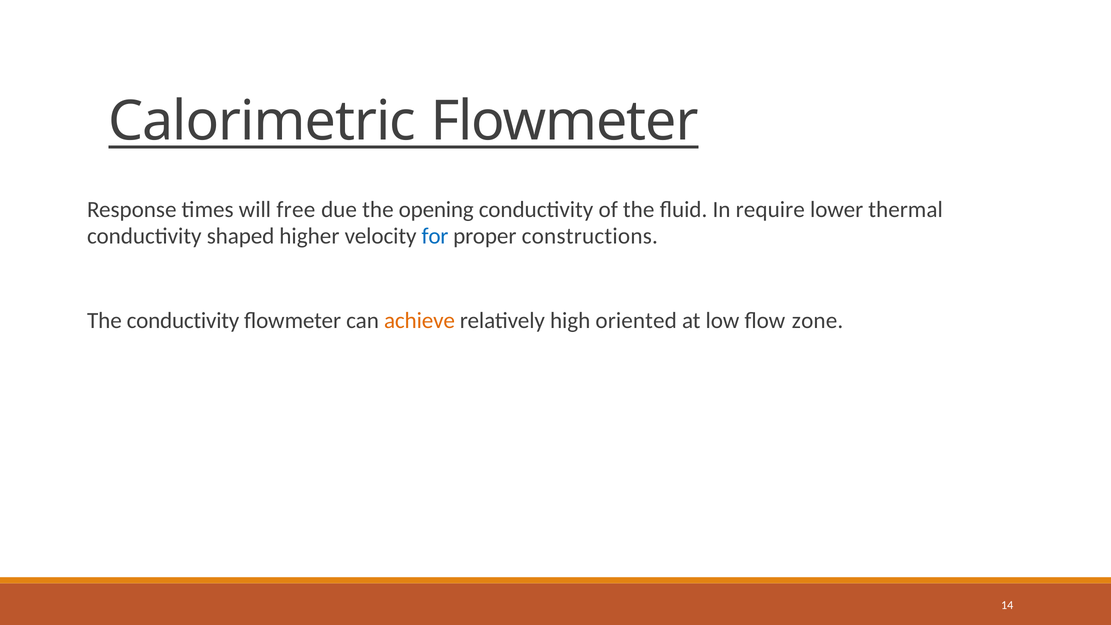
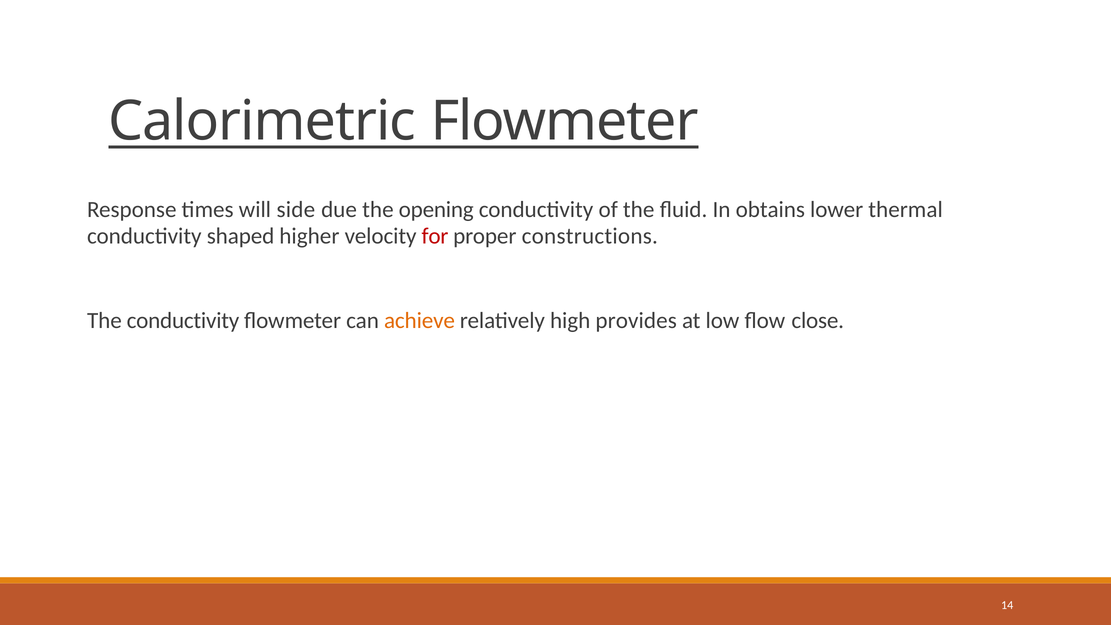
free: free -> side (296, 210)
require: require -> obtains (770, 210)
for colour: blue -> red (435, 236)
oriented: oriented -> provides (636, 321)
zone: zone -> close (818, 321)
